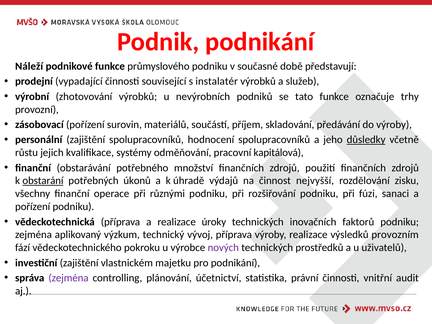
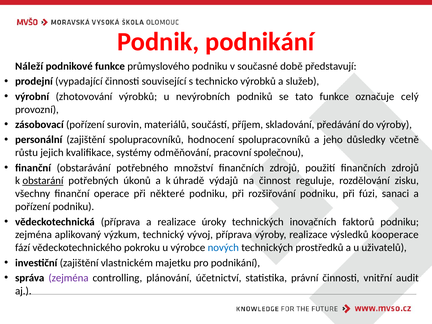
instalatér: instalatér -> technicko (217, 81)
trhy: trhy -> celý (410, 97)
důsledky underline: present -> none (366, 140)
kapitálová: kapitálová -> společnou (279, 153)
nejvyšší: nejvyšší -> reguluje (315, 181)
různými: různými -> některé (167, 194)
provozním: provozním -> kooperace (395, 235)
nových colour: purple -> blue (223, 248)
